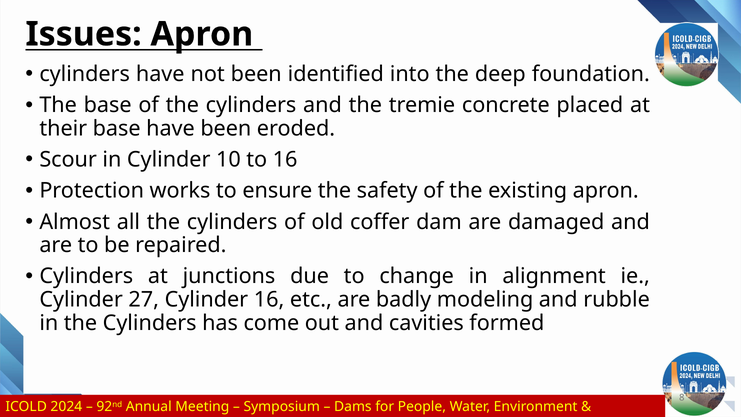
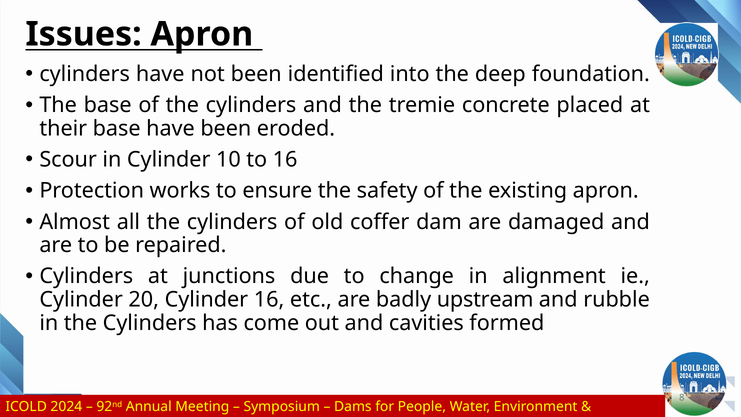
27: 27 -> 20 (144, 300)
modeling: modeling -> upstream (485, 300)
